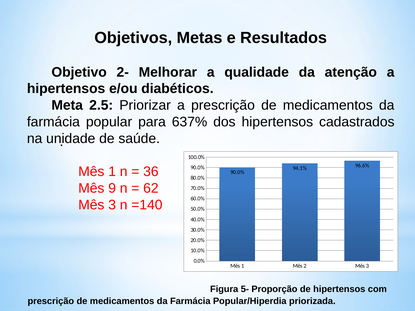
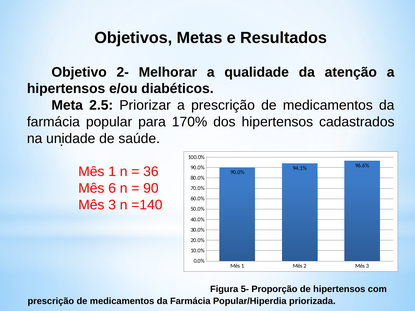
637%: 637% -> 170% (190, 122)
9: 9 -> 6 (112, 188)
62: 62 -> 90 (151, 188)
